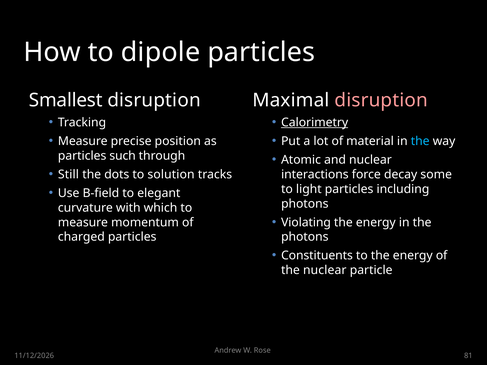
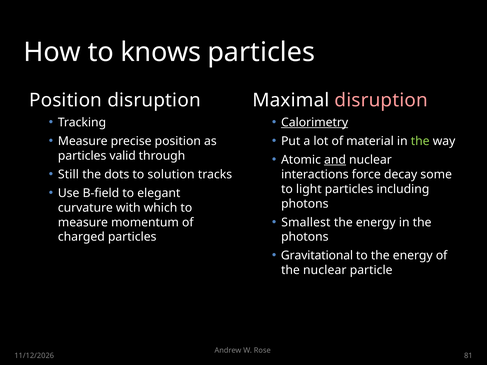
dipole: dipole -> knows (161, 52)
Smallest: Smallest -> Position (66, 100)
the colour: light blue -> light green (420, 141)
such: such -> valid (123, 156)
and underline: none -> present (335, 160)
Violating: Violating -> Smallest (306, 222)
Constituents: Constituents -> Gravitational (317, 256)
